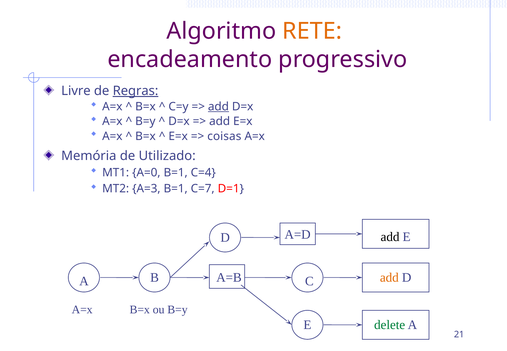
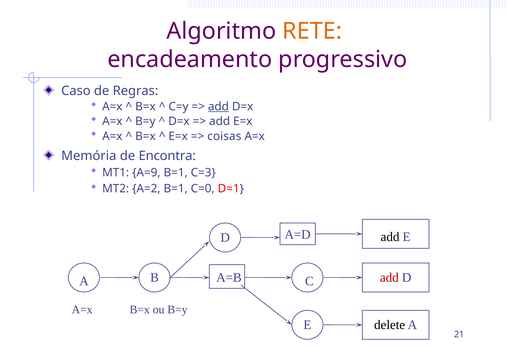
Livre: Livre -> Caso (76, 91)
Regras underline: present -> none (136, 91)
Utilizado: Utilizado -> Encontra (167, 156)
A=0: A=0 -> A=9 (146, 173)
C=4: C=4 -> C=3 (203, 173)
A=3: A=3 -> A=2 (146, 189)
C=7: C=7 -> C=0 (203, 189)
add colour: orange -> red (389, 278)
delete colour: green -> black (390, 325)
